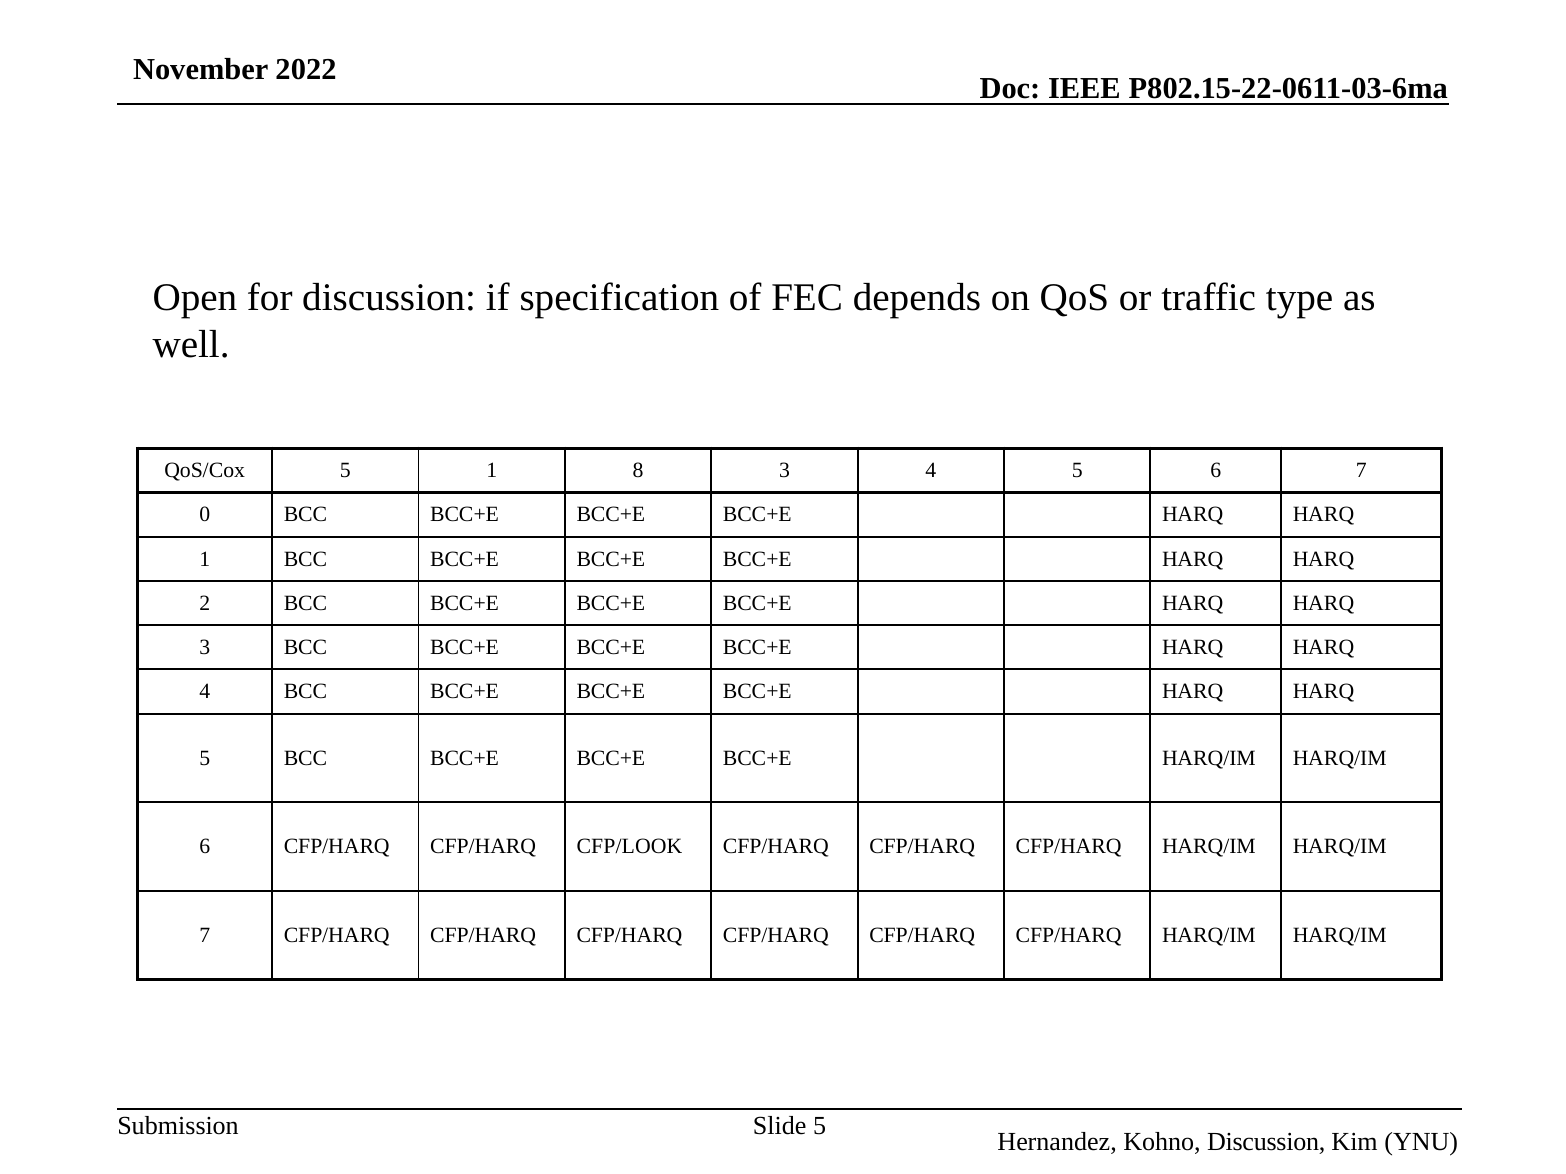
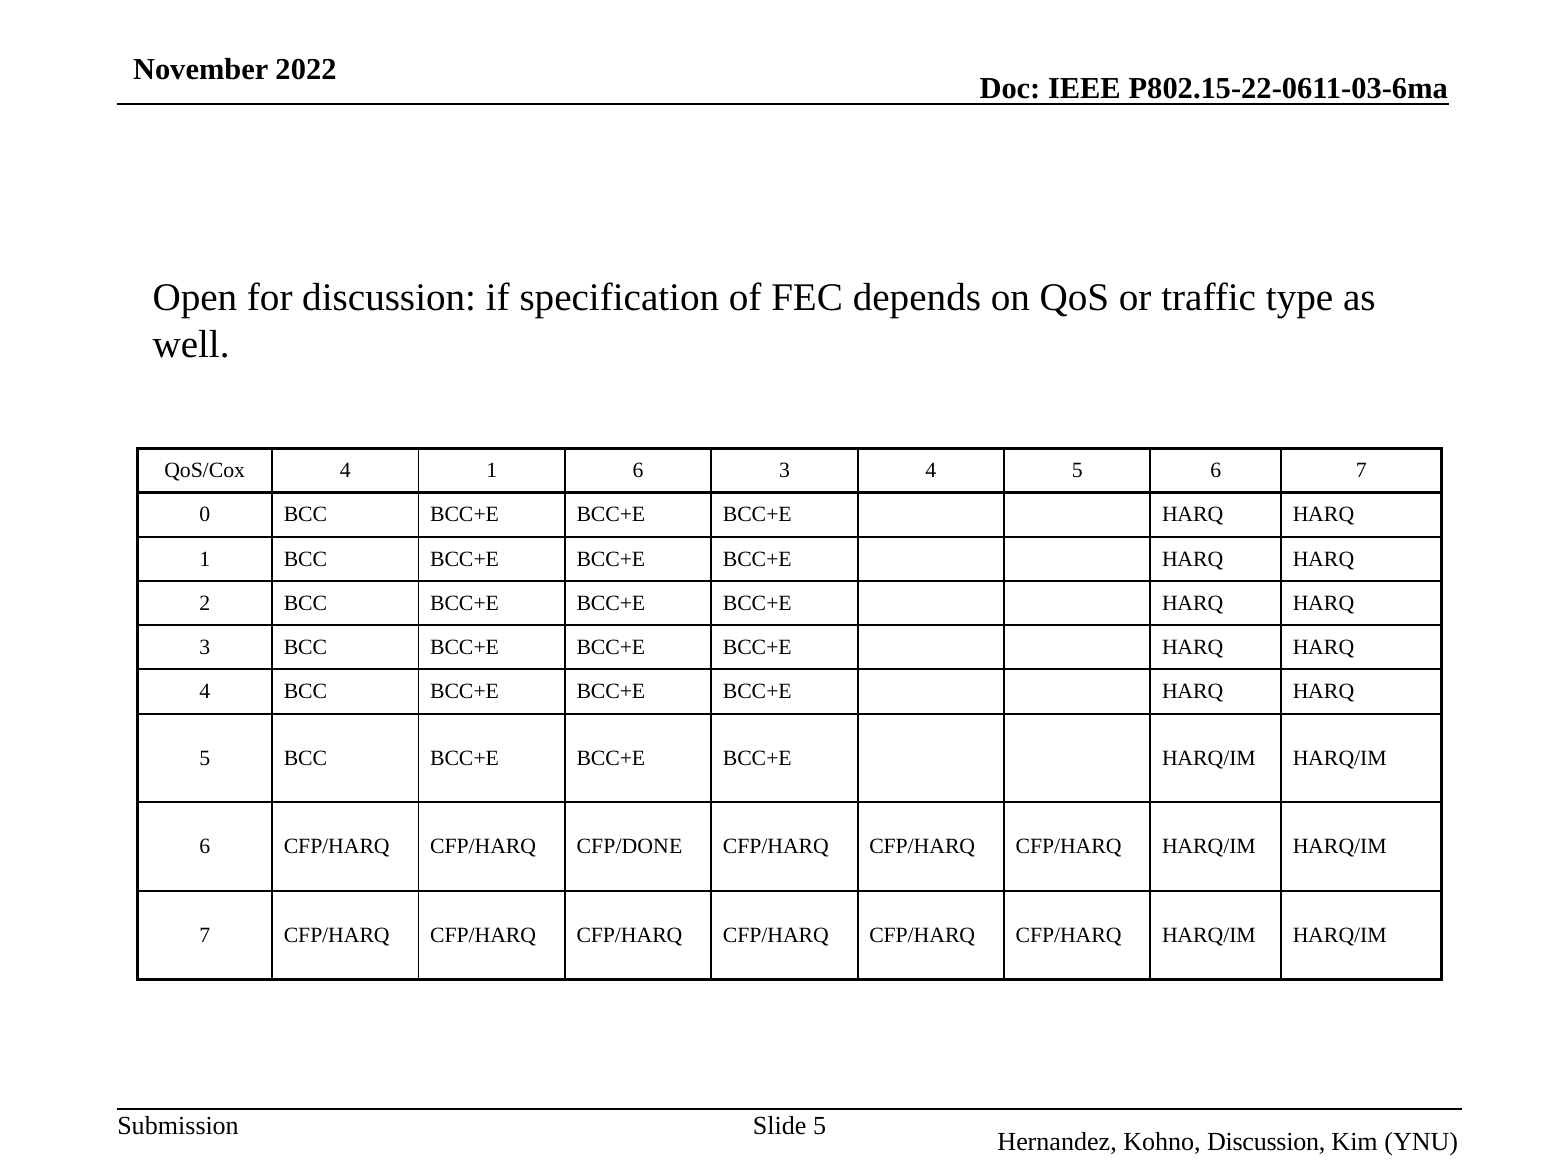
QoS/Cox 5: 5 -> 4 (345, 471)
1 8: 8 -> 6 (638, 471)
CFP/LOOK: CFP/LOOK -> CFP/DONE (629, 847)
